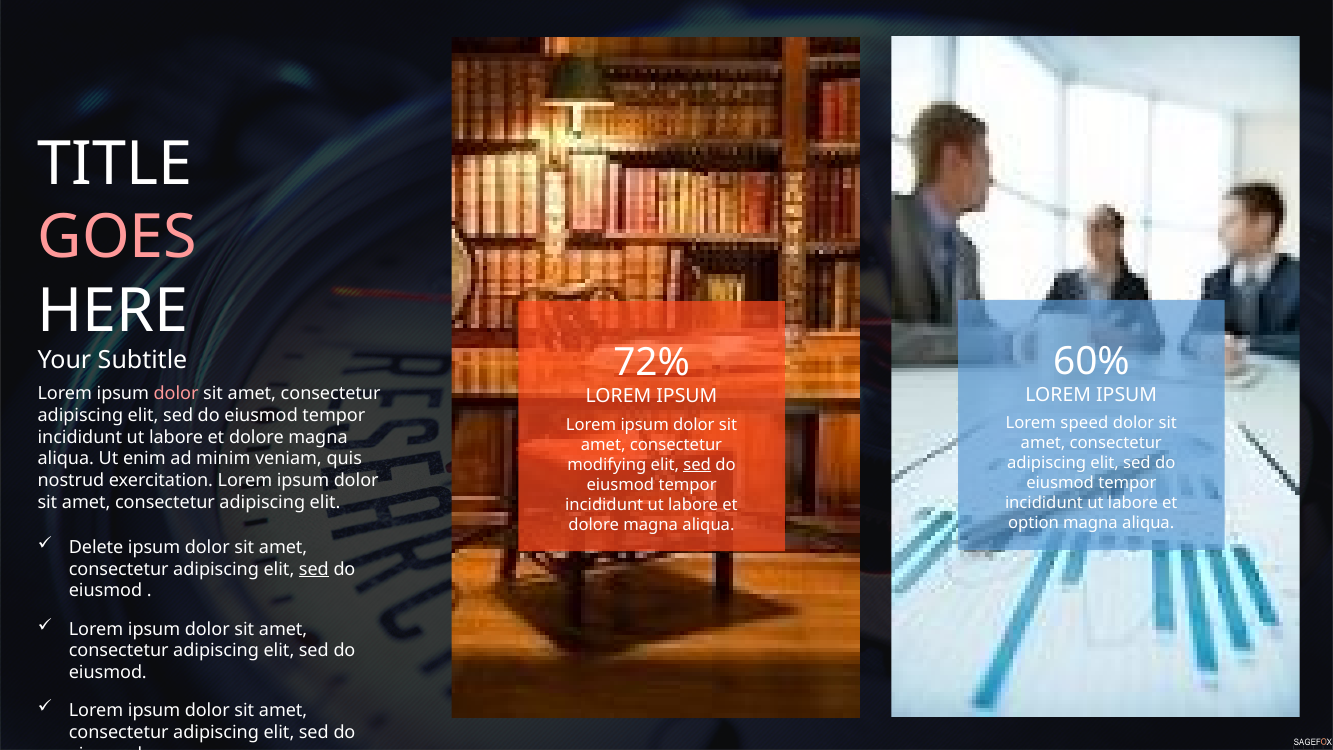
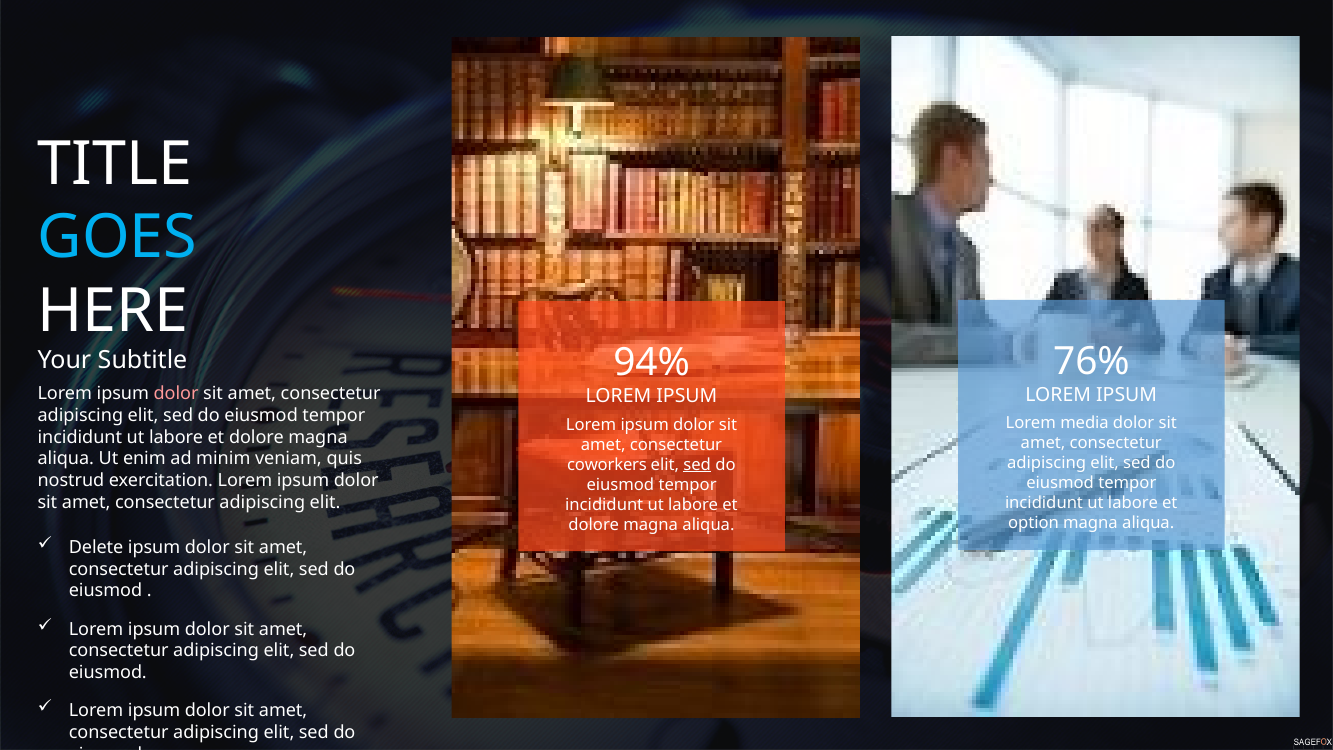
GOES colour: pink -> light blue (117, 238)
60%: 60% -> 76% (1091, 362)
72%: 72% -> 94% (652, 363)
speed: speed -> media (1084, 423)
modifying: modifying -> coworkers (607, 465)
sed underline: present -> none (314, 569)
